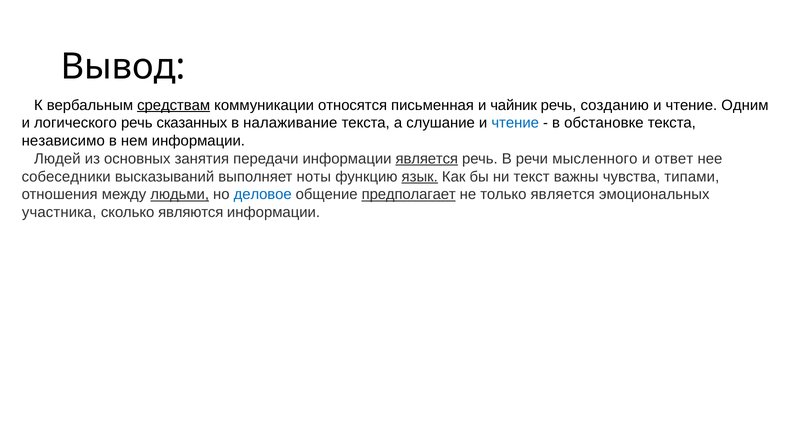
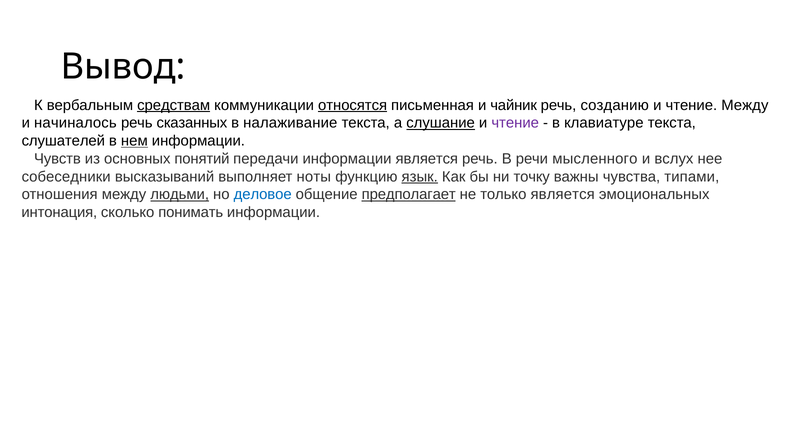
относятся underline: none -> present (353, 105)
чтение Одним: Одним -> Между (745, 105)
логического: логического -> начиналось (75, 123)
слушание underline: none -> present (441, 123)
чтение colour: blue -> purple (515, 123)
обстановке: обстановке -> клавиатуре (604, 123)
независимо: независимо -> слушателей (63, 141)
нем underline: none -> present (134, 141)
Людей: Людей -> Чувств (57, 159)
занятия: занятия -> понятий (202, 159)
является underline: present -> none (427, 159)
ответ: ответ -> вслух (674, 159)
текст: текст -> точку (532, 176)
участника: участника -> интонация (59, 212)
являются: являются -> понимать (191, 212)
